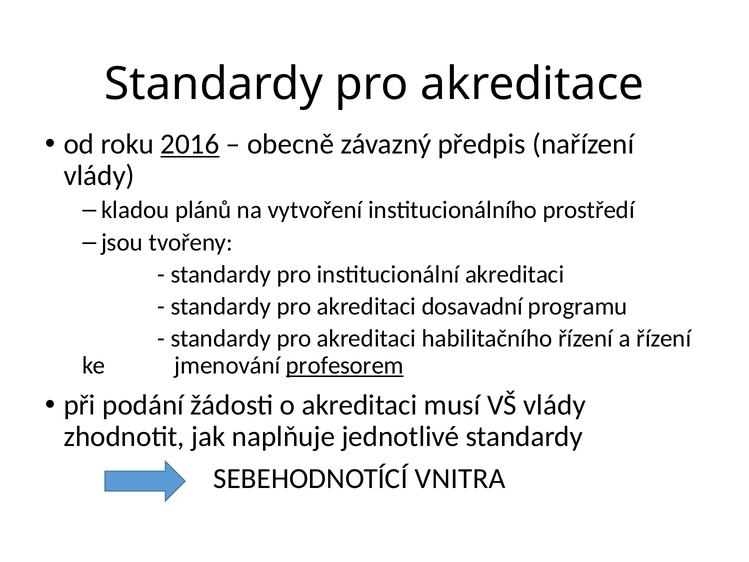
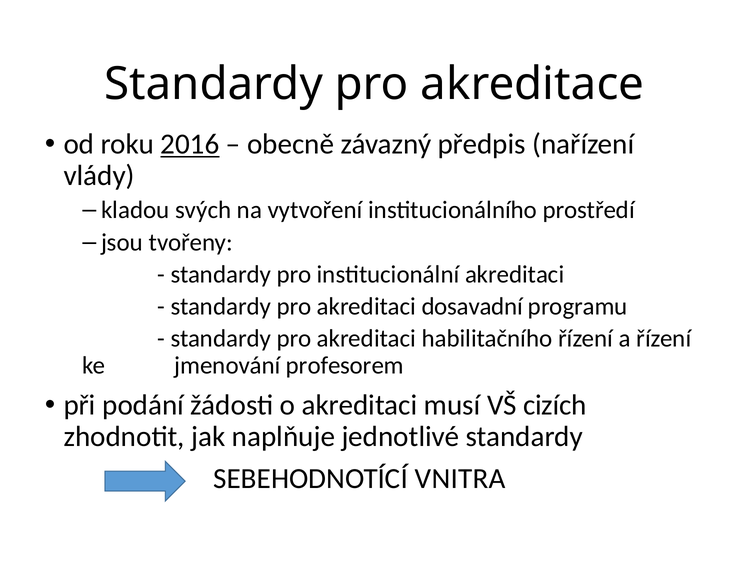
plánů: plánů -> svých (203, 210)
profesorem underline: present -> none (345, 366)
VŠ vlády: vlády -> cizích (555, 405)
